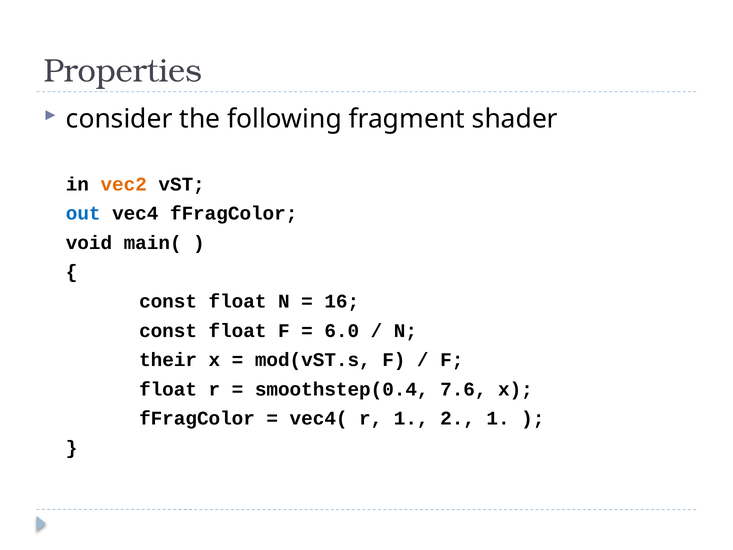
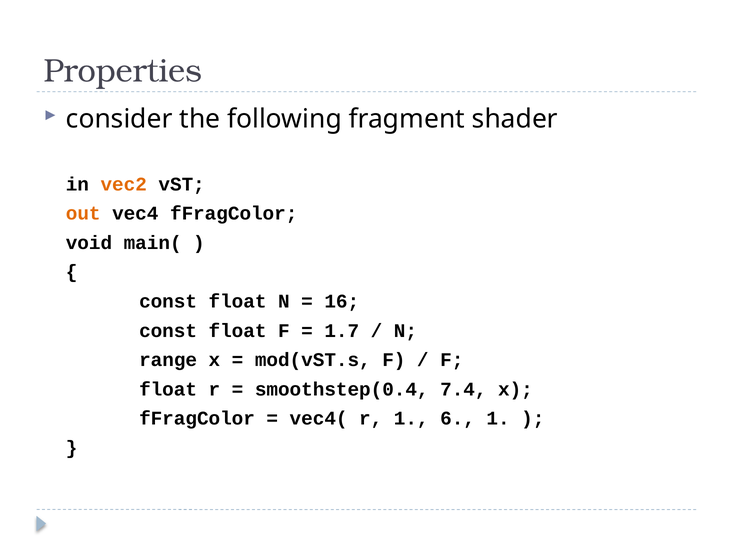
out colour: blue -> orange (83, 213)
6.0: 6.0 -> 1.7 (342, 331)
their: their -> range (168, 360)
7.6: 7.6 -> 7.4 (463, 389)
2: 2 -> 6 (458, 418)
